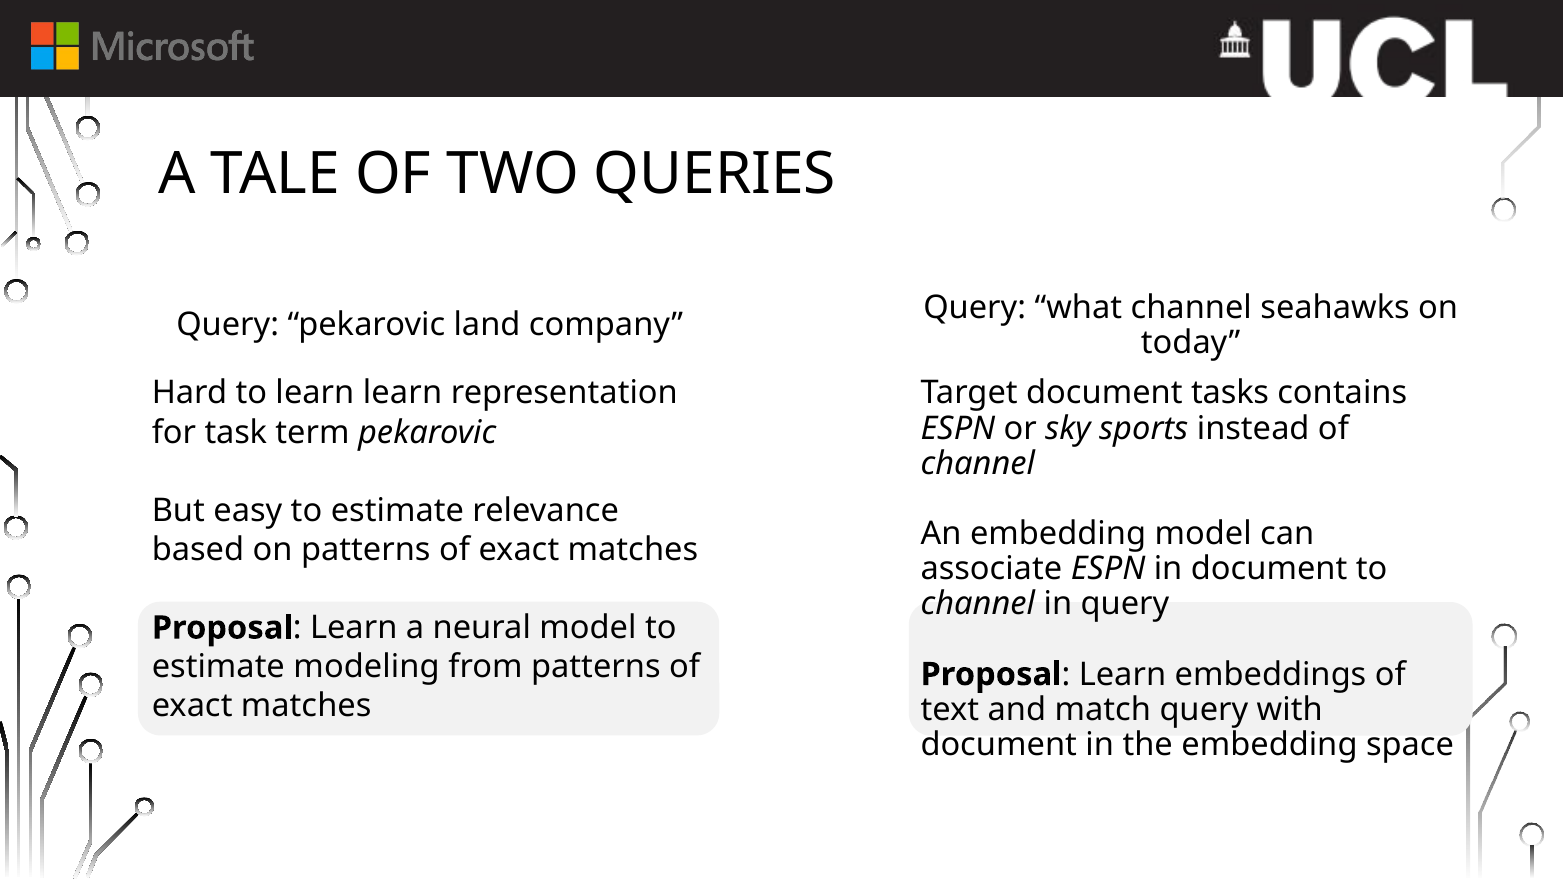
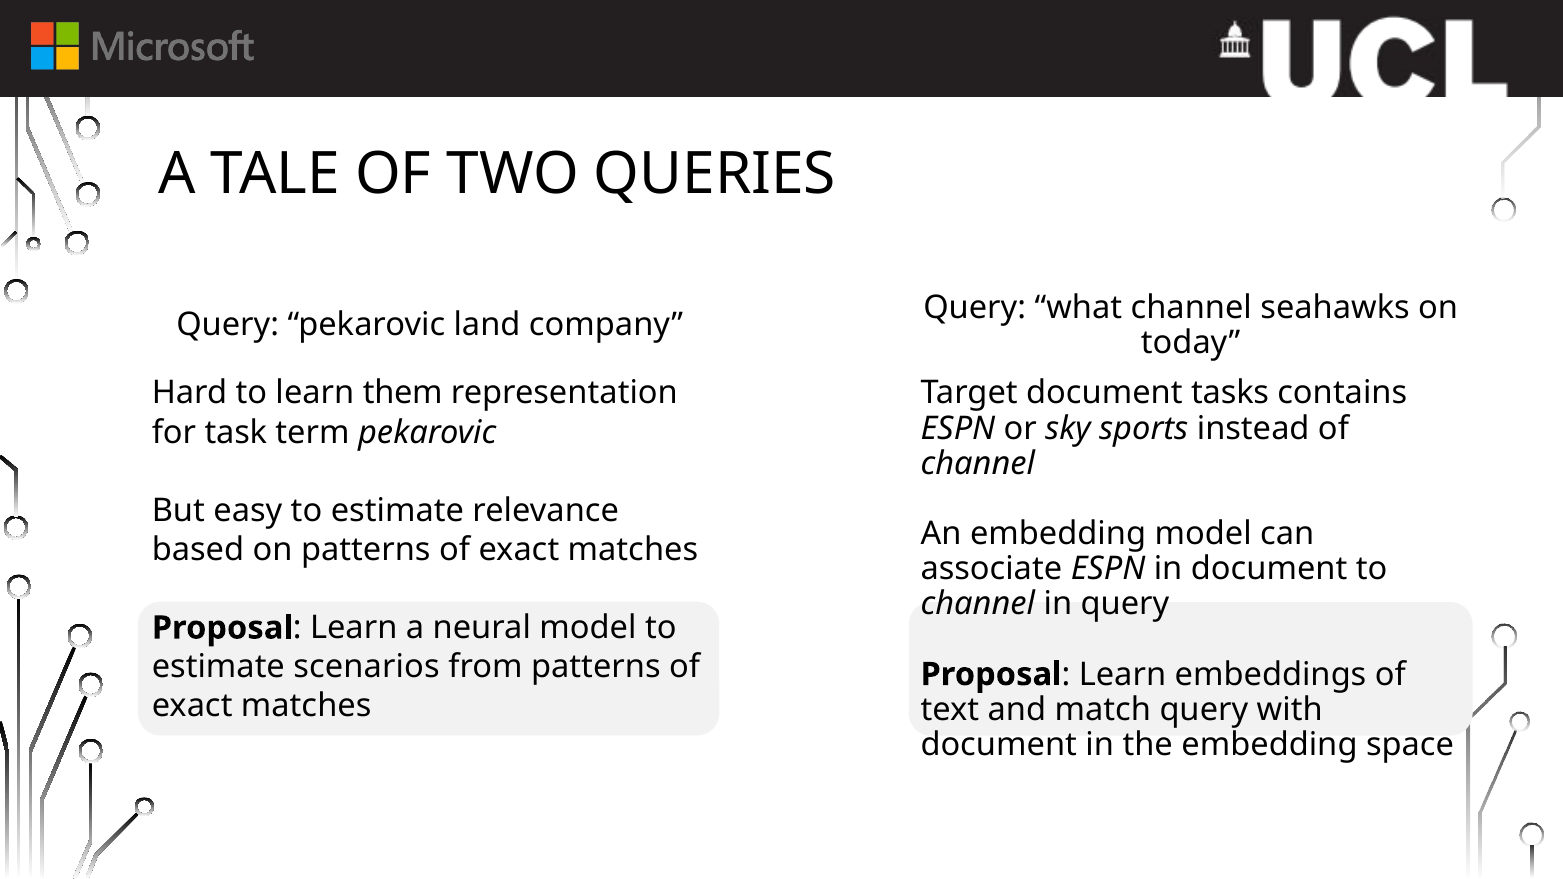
learn learn: learn -> them (403, 393)
modeling: modeling -> scenarios (367, 667)
